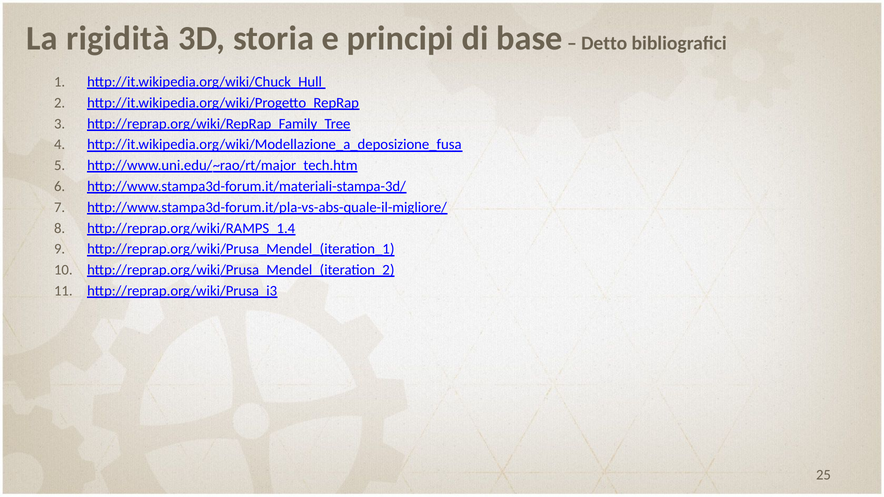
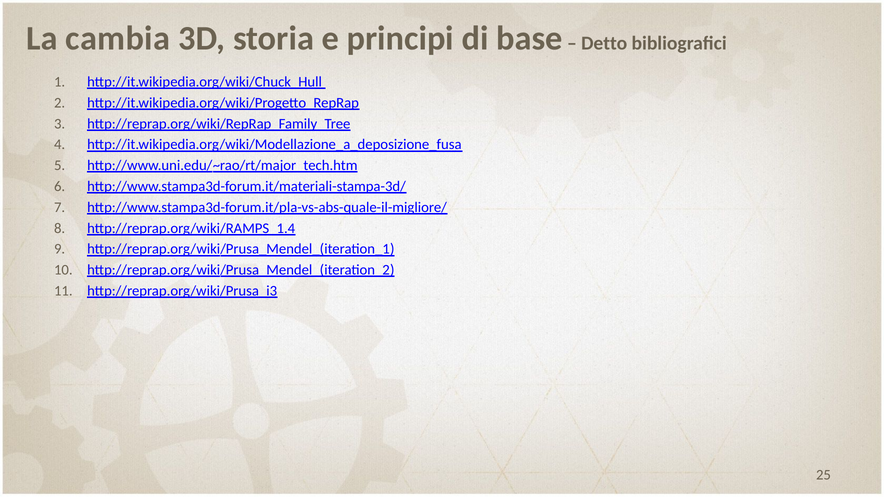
rigidità: rigidità -> cambia (118, 38)
